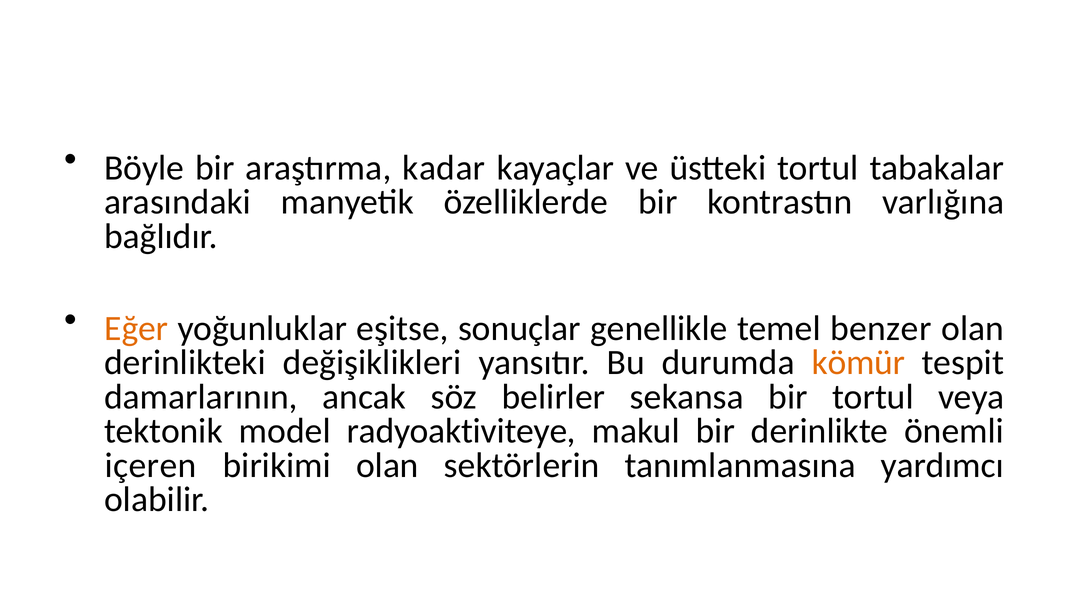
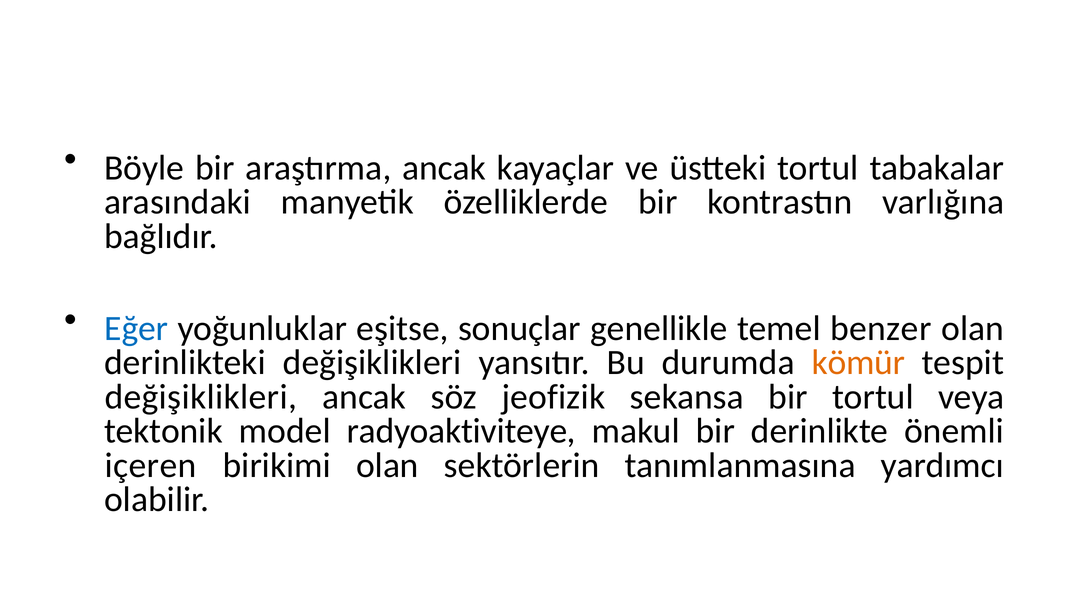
araştırma kadar: kadar -> ancak (444, 168)
Eğer colour: orange -> blue (136, 329)
damarlarının: damarlarının -> değişiklikleri (201, 397)
belirler: belirler -> jeofizik (553, 397)
